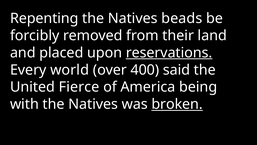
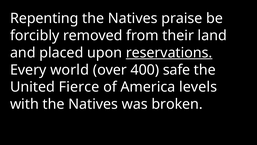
beads: beads -> praise (182, 18)
said: said -> safe (177, 70)
being: being -> levels (198, 87)
broken underline: present -> none (177, 104)
